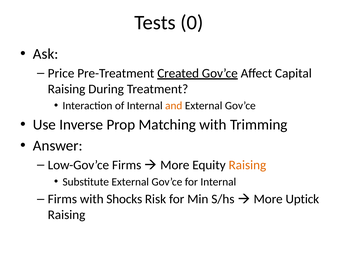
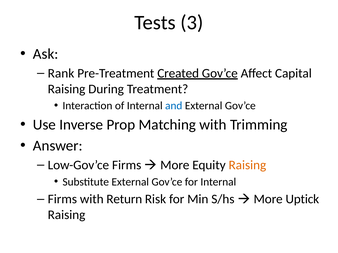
0: 0 -> 3 (192, 23)
Price: Price -> Rank (61, 73)
and colour: orange -> blue (174, 106)
Shocks: Shocks -> Return (124, 200)
